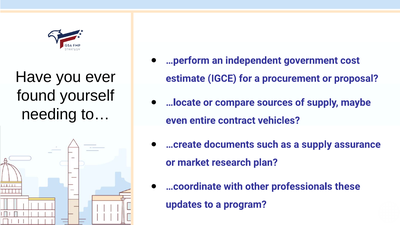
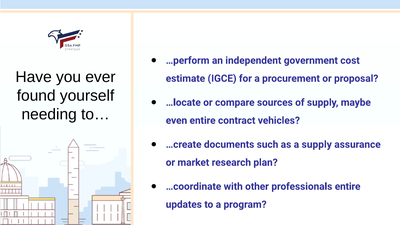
professionals these: these -> entire (348, 186)
